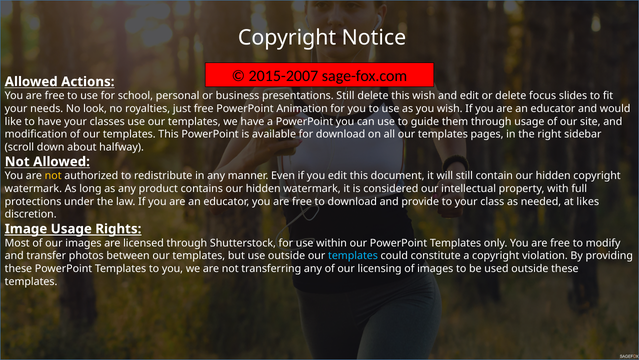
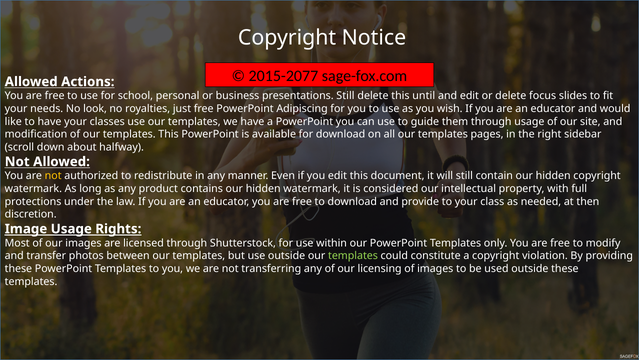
2015-2007: 2015-2007 -> 2015-2077 (283, 76)
this wish: wish -> until (424, 96)
Animation: Animation -> Adipiscing (302, 109)
likes: likes -> then (588, 201)
templates colour: light blue -> light green (353, 256)
